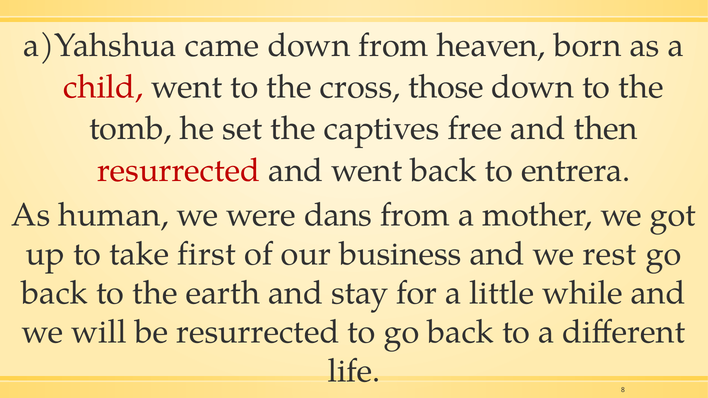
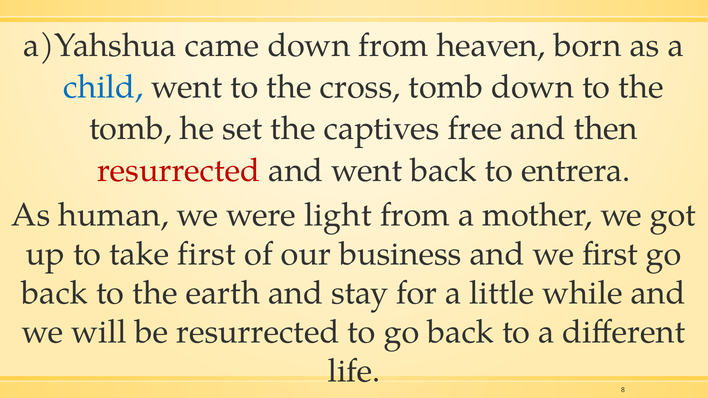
child colour: red -> blue (103, 87)
cross those: those -> tomb (446, 87)
dans: dans -> light (338, 215)
we rest: rest -> first (610, 254)
